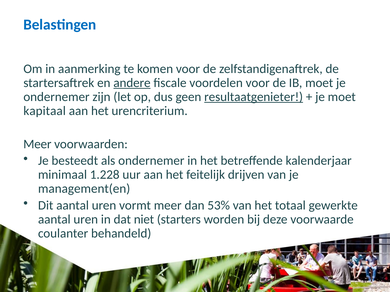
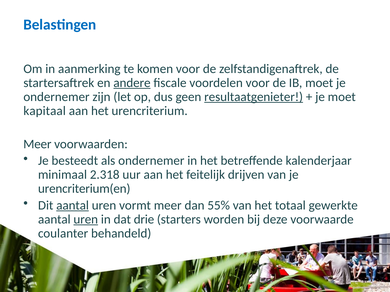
1.228: 1.228 -> 2.318 (105, 175)
management(en: management(en -> urencriterium(en (84, 189)
aantal underline: none -> present (73, 206)
53%: 53% -> 55% (219, 206)
uren underline: none -> present (86, 220)
niet: niet -> drie (144, 220)
